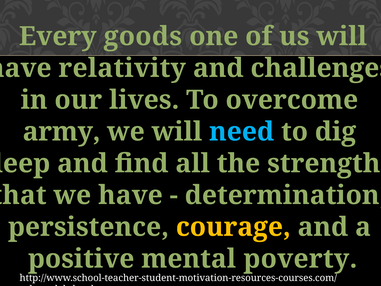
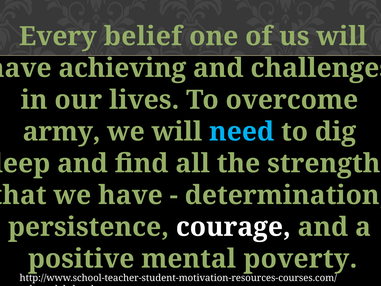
goods: goods -> belief (143, 36)
relativity: relativity -> achieving (122, 68)
courage colour: yellow -> white (233, 227)
